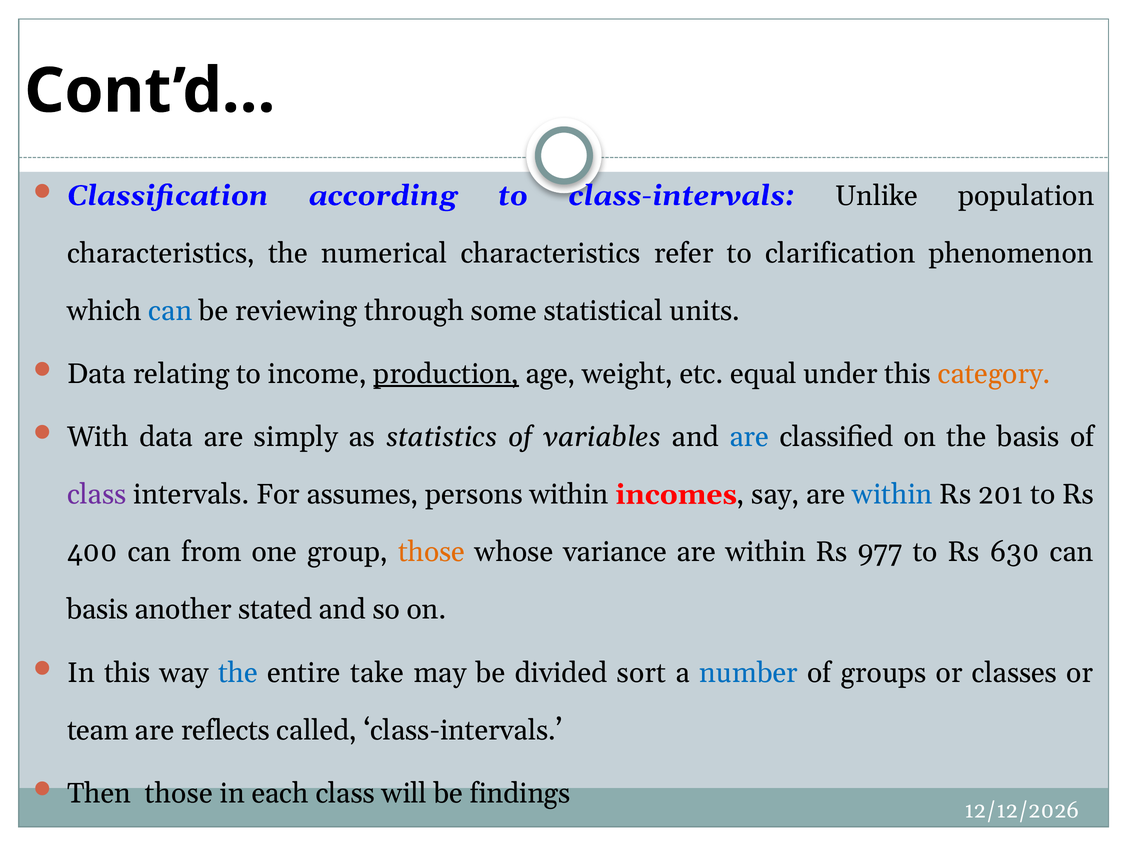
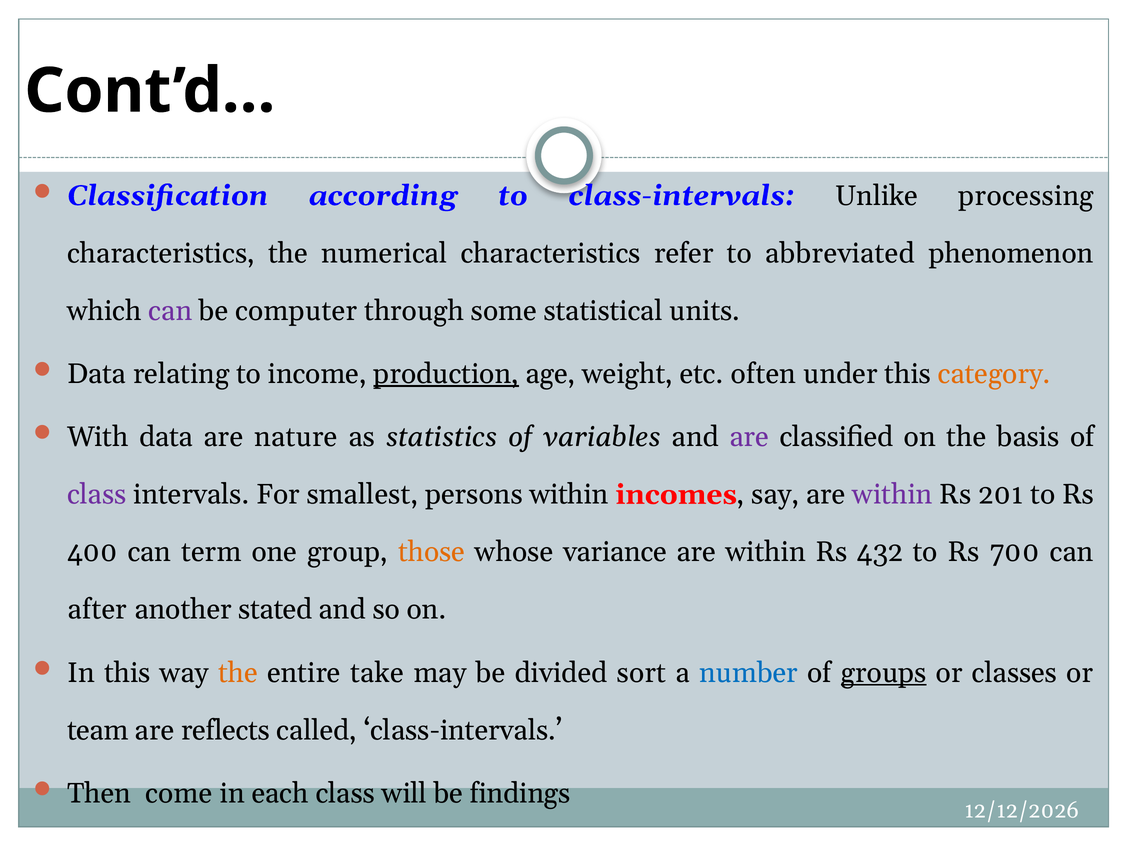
population: population -> processing (1026, 196)
clarification: clarification -> abbreviated (840, 253)
can colour: blue -> purple (170, 311)
reviewing: reviewing -> computer (296, 311)
equal: equal -> often (763, 374)
simply: simply -> nature (296, 437)
are colour: blue -> purple (749, 437)
assumes: assumes -> smallest (362, 495)
within colour: blue -> purple (892, 495)
from: from -> term (211, 552)
977: 977 -> 432 (880, 552)
630: 630 -> 700 (1015, 552)
basis: basis -> after (97, 610)
the colour: blue -> orange (238, 673)
groups underline: none -> present (884, 673)
Then those: those -> come (179, 793)
